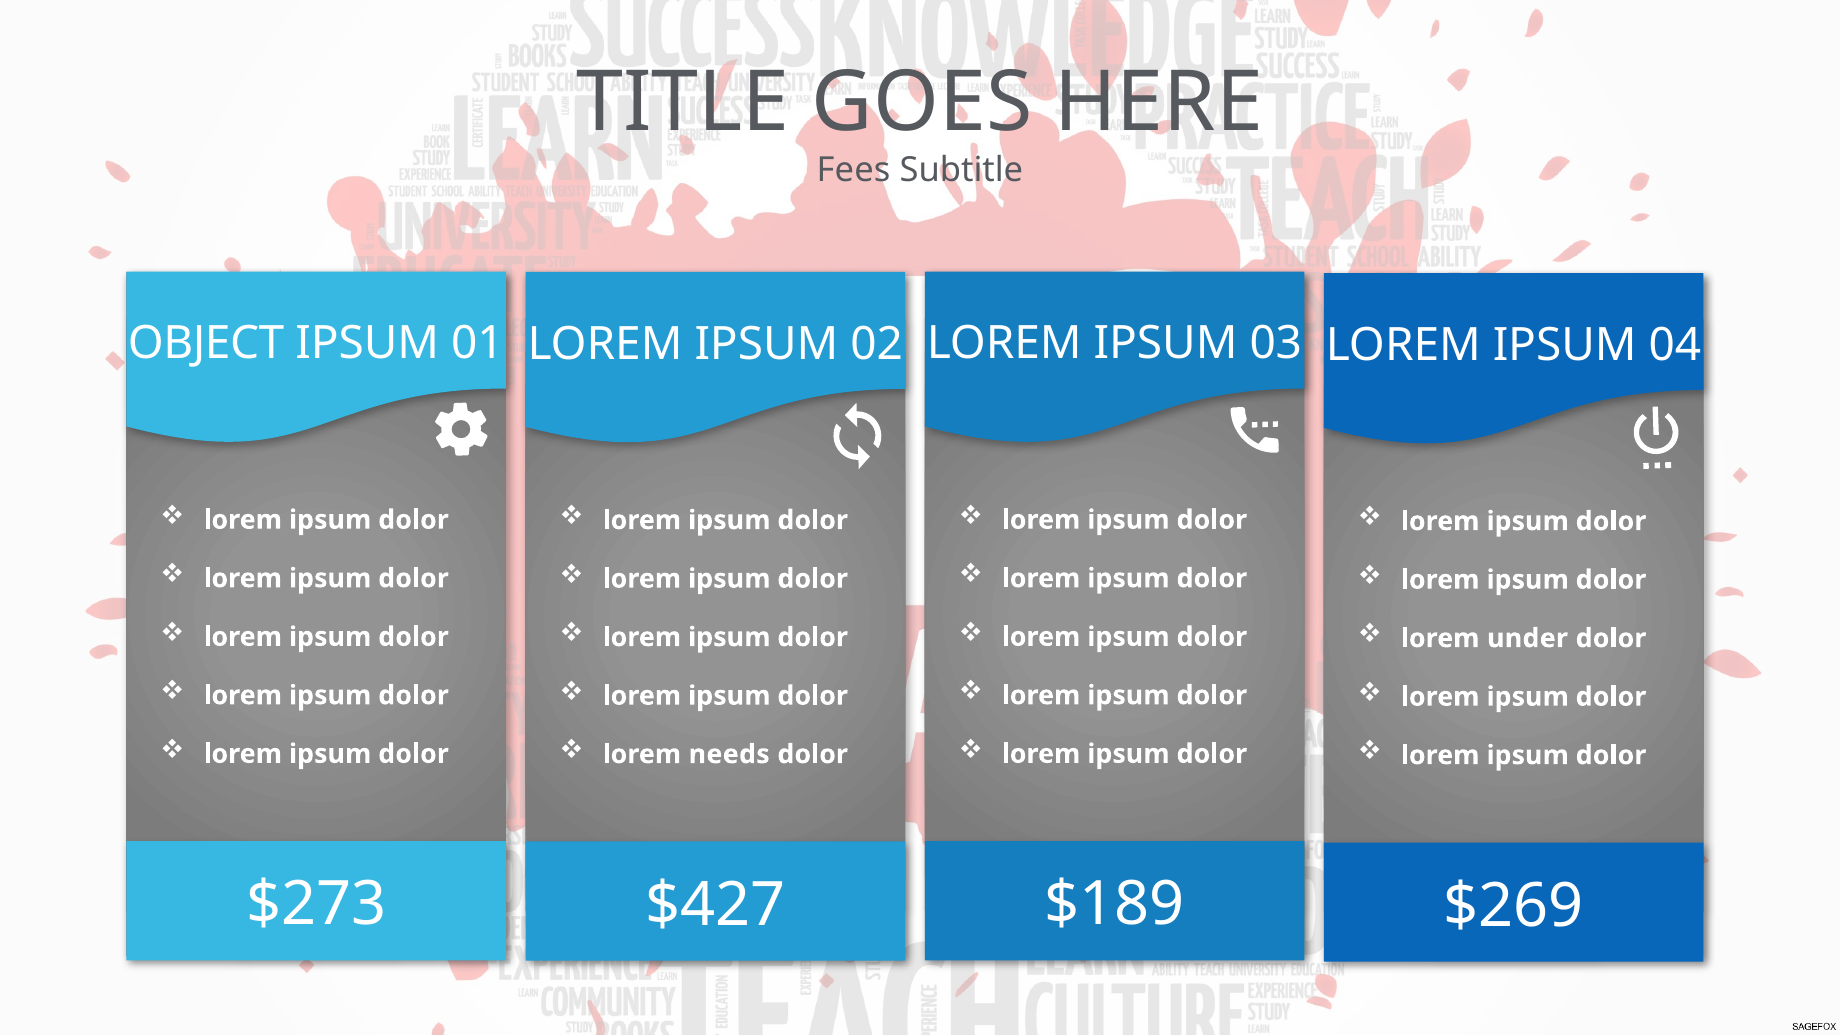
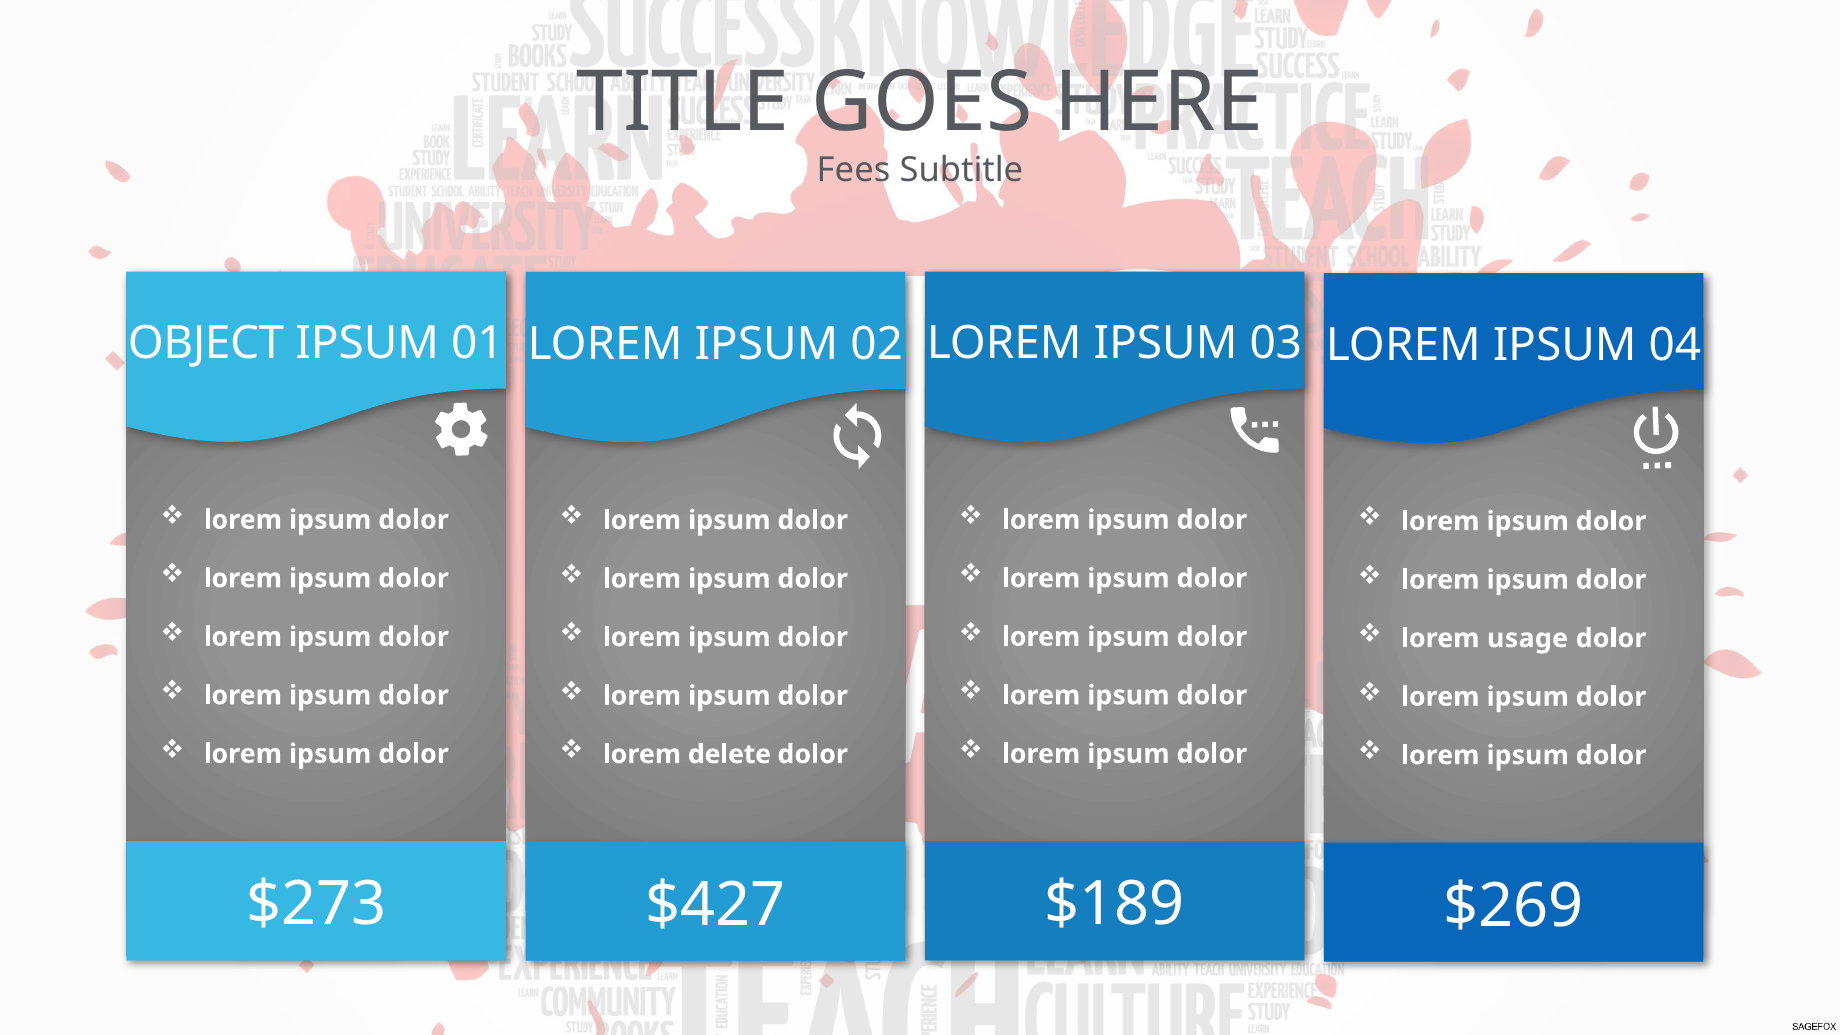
under: under -> usage (1528, 638)
needs: needs -> delete (729, 754)
